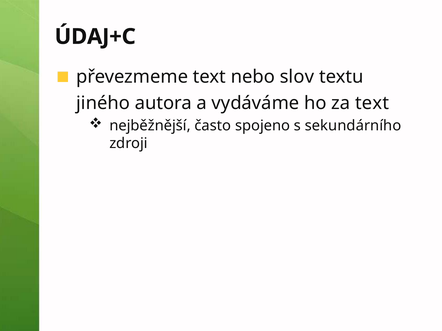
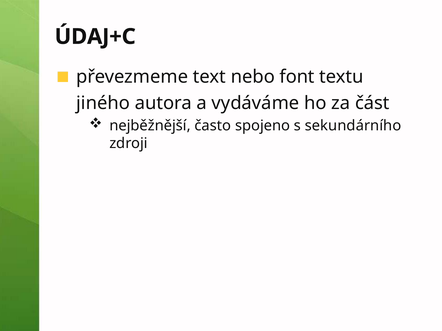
slov: slov -> font (297, 77)
za text: text -> část (372, 103)
